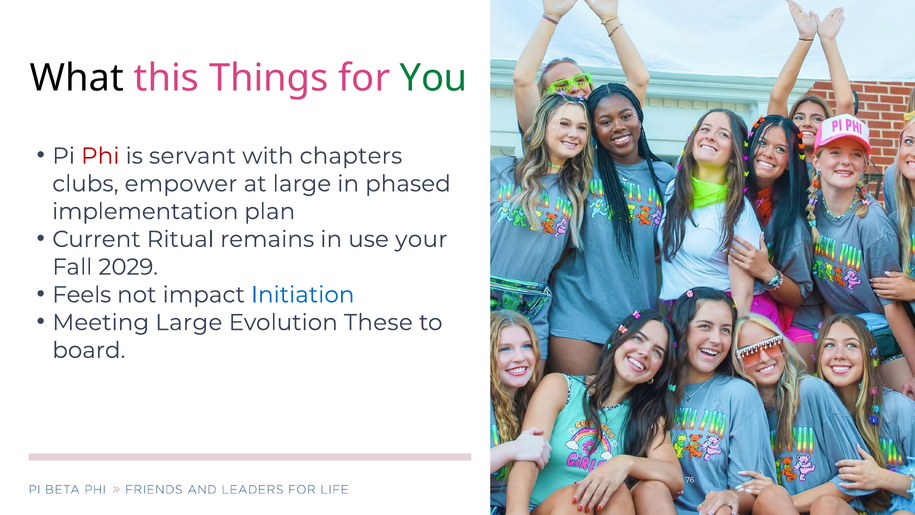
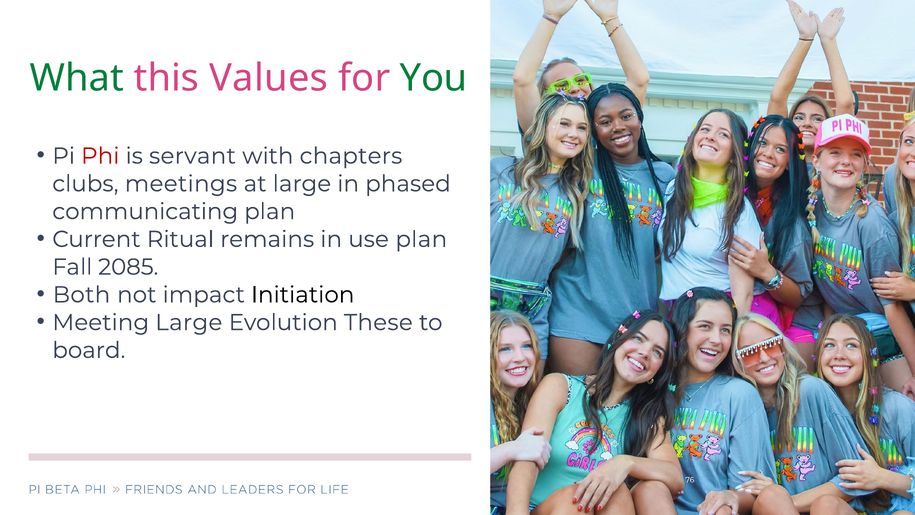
What colour: black -> green (77, 78)
Things: Things -> Values (269, 78)
empower: empower -> meetings (181, 184)
implementation: implementation -> communicating (145, 211)
use your: your -> plan (421, 239)
2029: 2029 -> 2085 (128, 267)
Feels: Feels -> Both (81, 295)
Initiation colour: blue -> black (303, 295)
